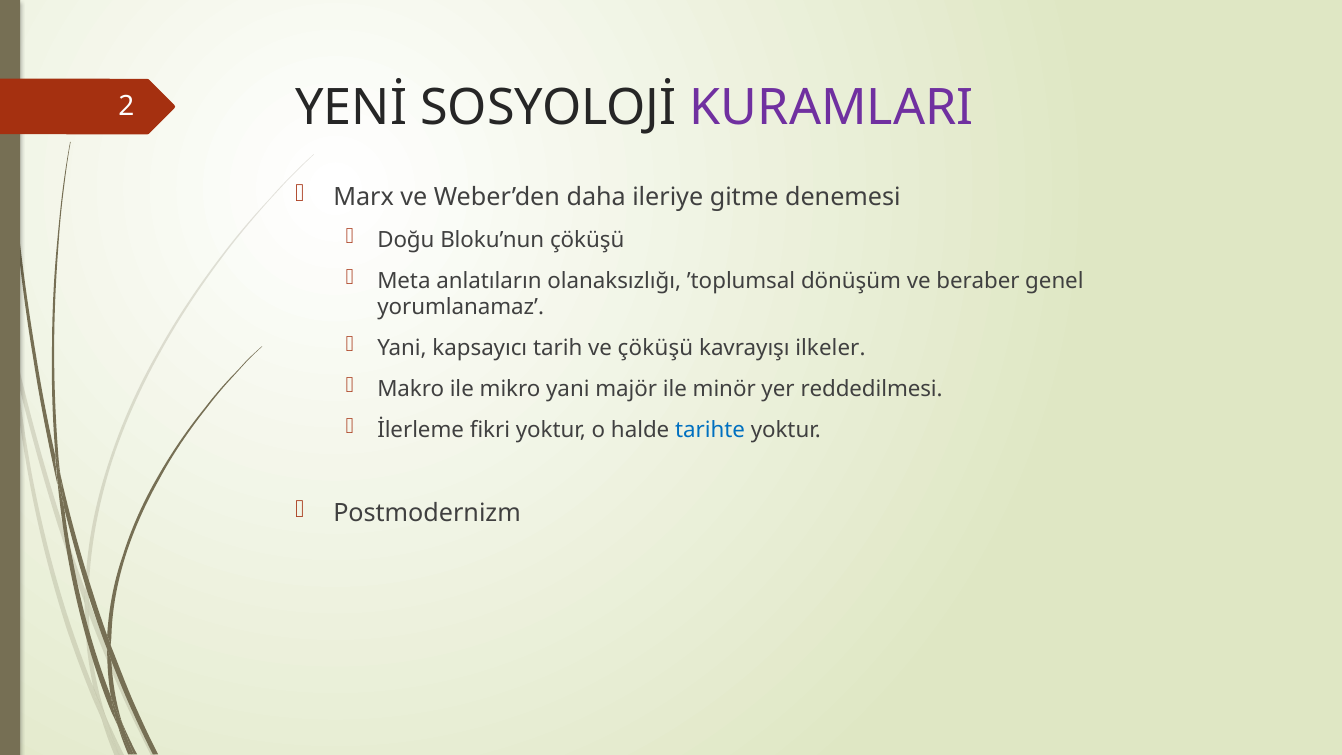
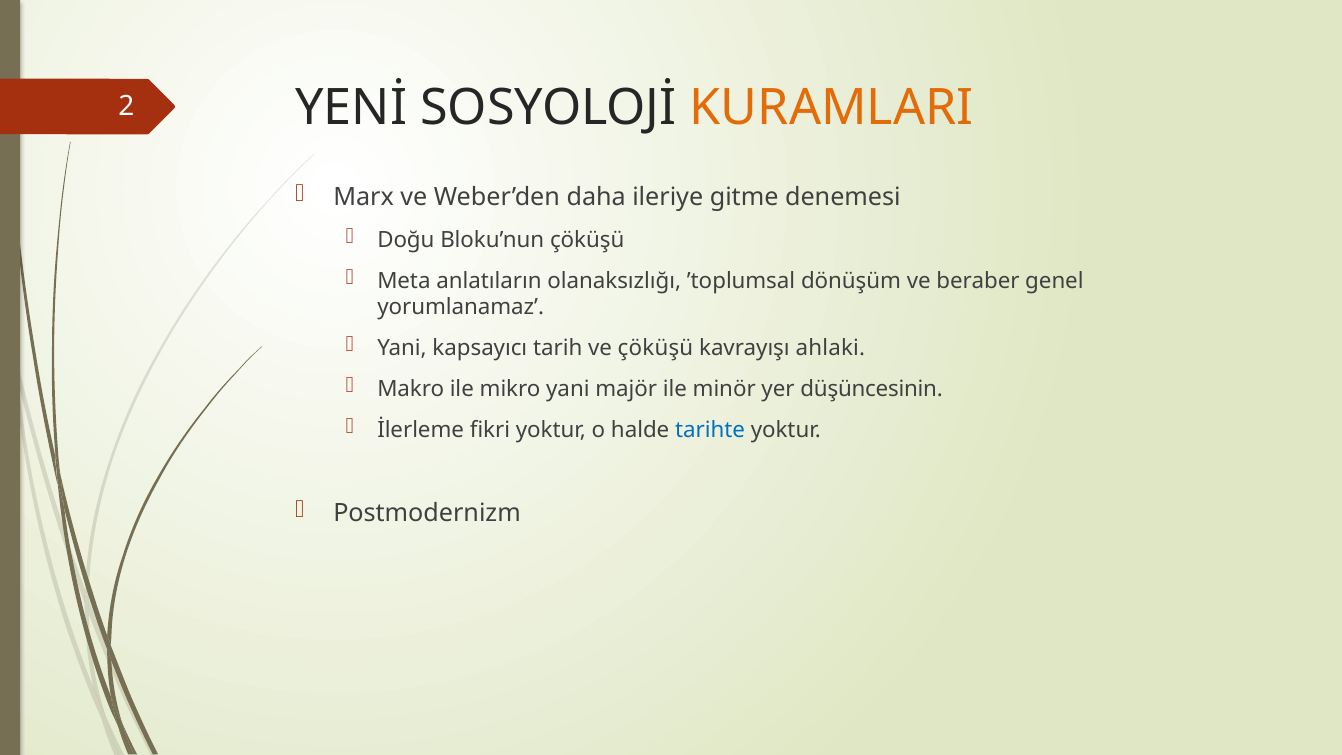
KURAMLARI colour: purple -> orange (832, 107)
ilkeler: ilkeler -> ahlaki (830, 348)
reddedilmesi: reddedilmesi -> düşüncesinin (872, 389)
